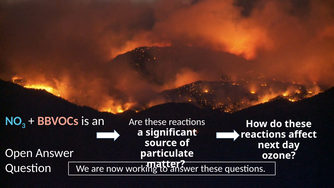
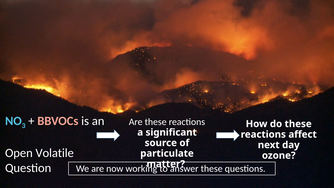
Open Answer: Answer -> Volatile (55, 153)
